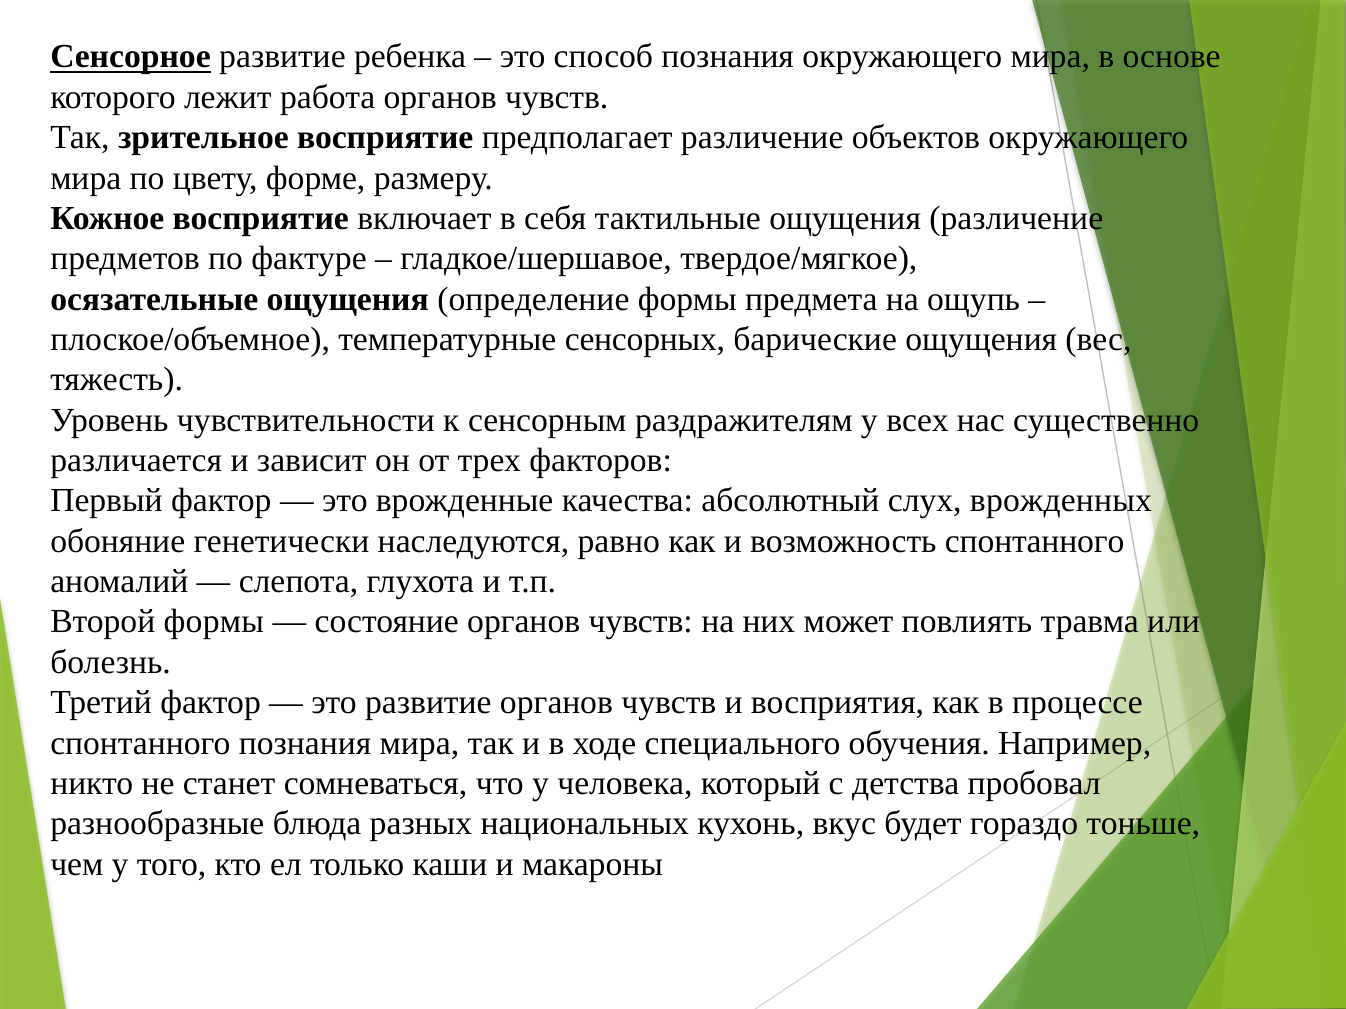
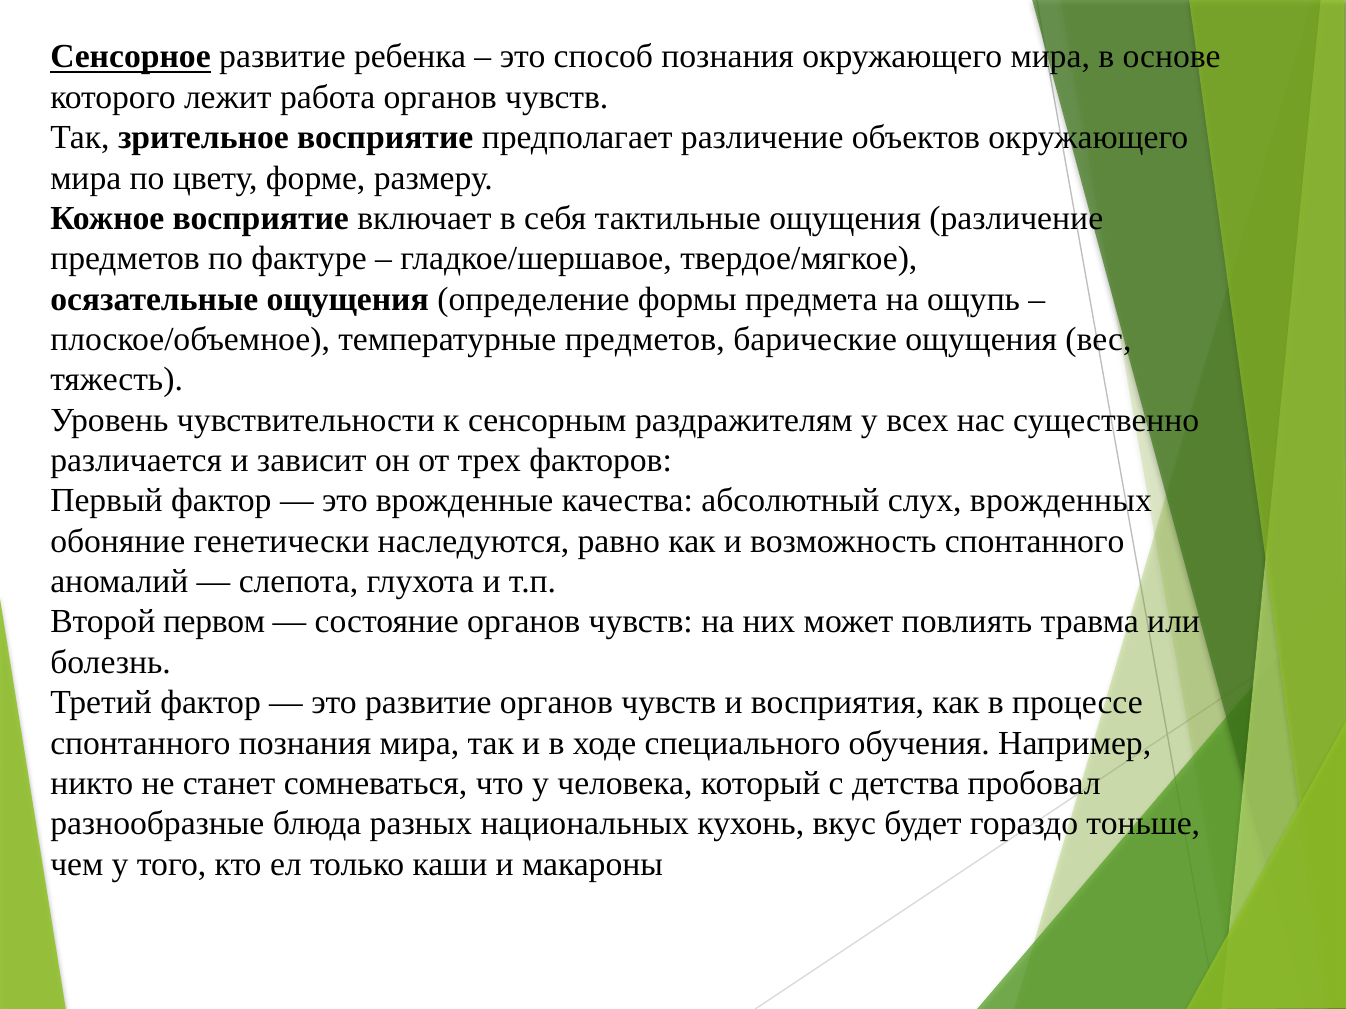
температурные сенсорных: сенсорных -> предметов (645, 340)
Второй формы: формы -> первом (214, 622)
